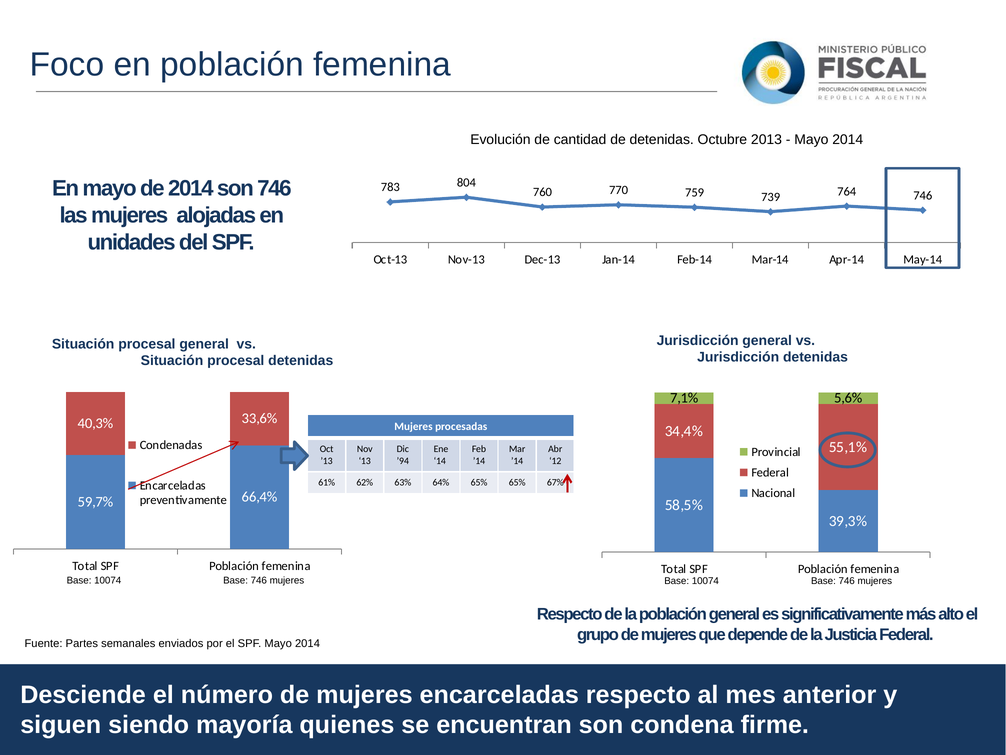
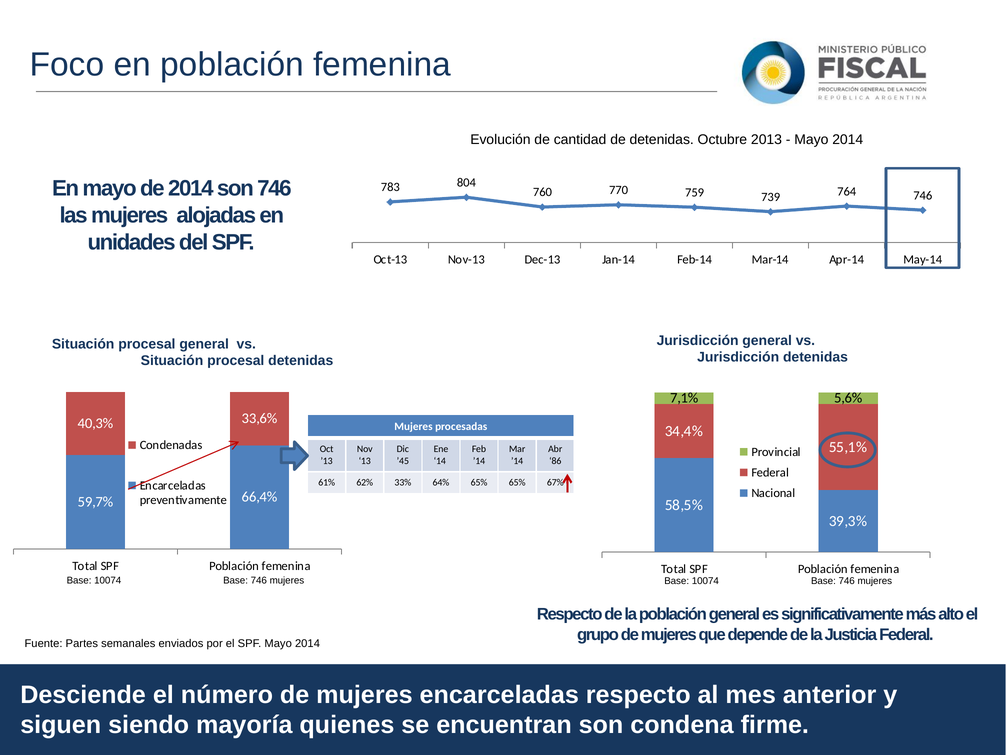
’94: ’94 -> ’45 (403, 461)
12: 12 -> 86 (555, 461)
63%: 63% -> 33% (403, 482)
